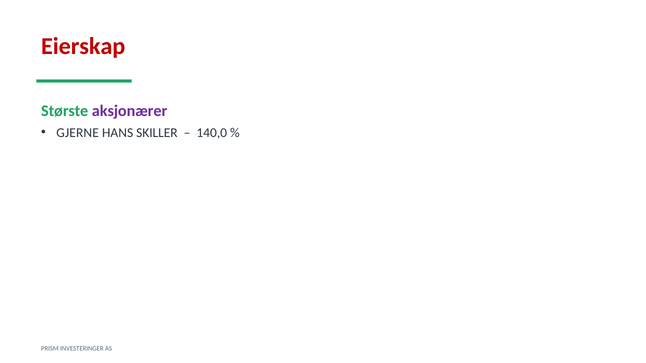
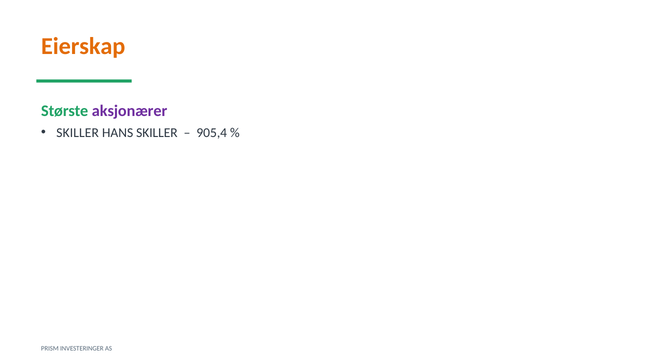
Eierskap colour: red -> orange (83, 46)
GJERNE: GJERNE -> SKILLER (78, 133)
140,0: 140,0 -> 905,4 (212, 133)
